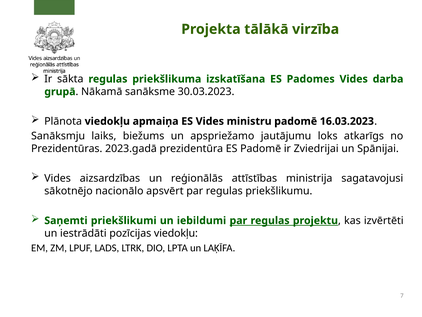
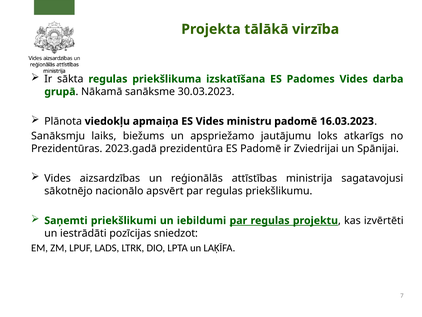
pozīcijas viedokļu: viedokļu -> sniedzot (176, 233)
